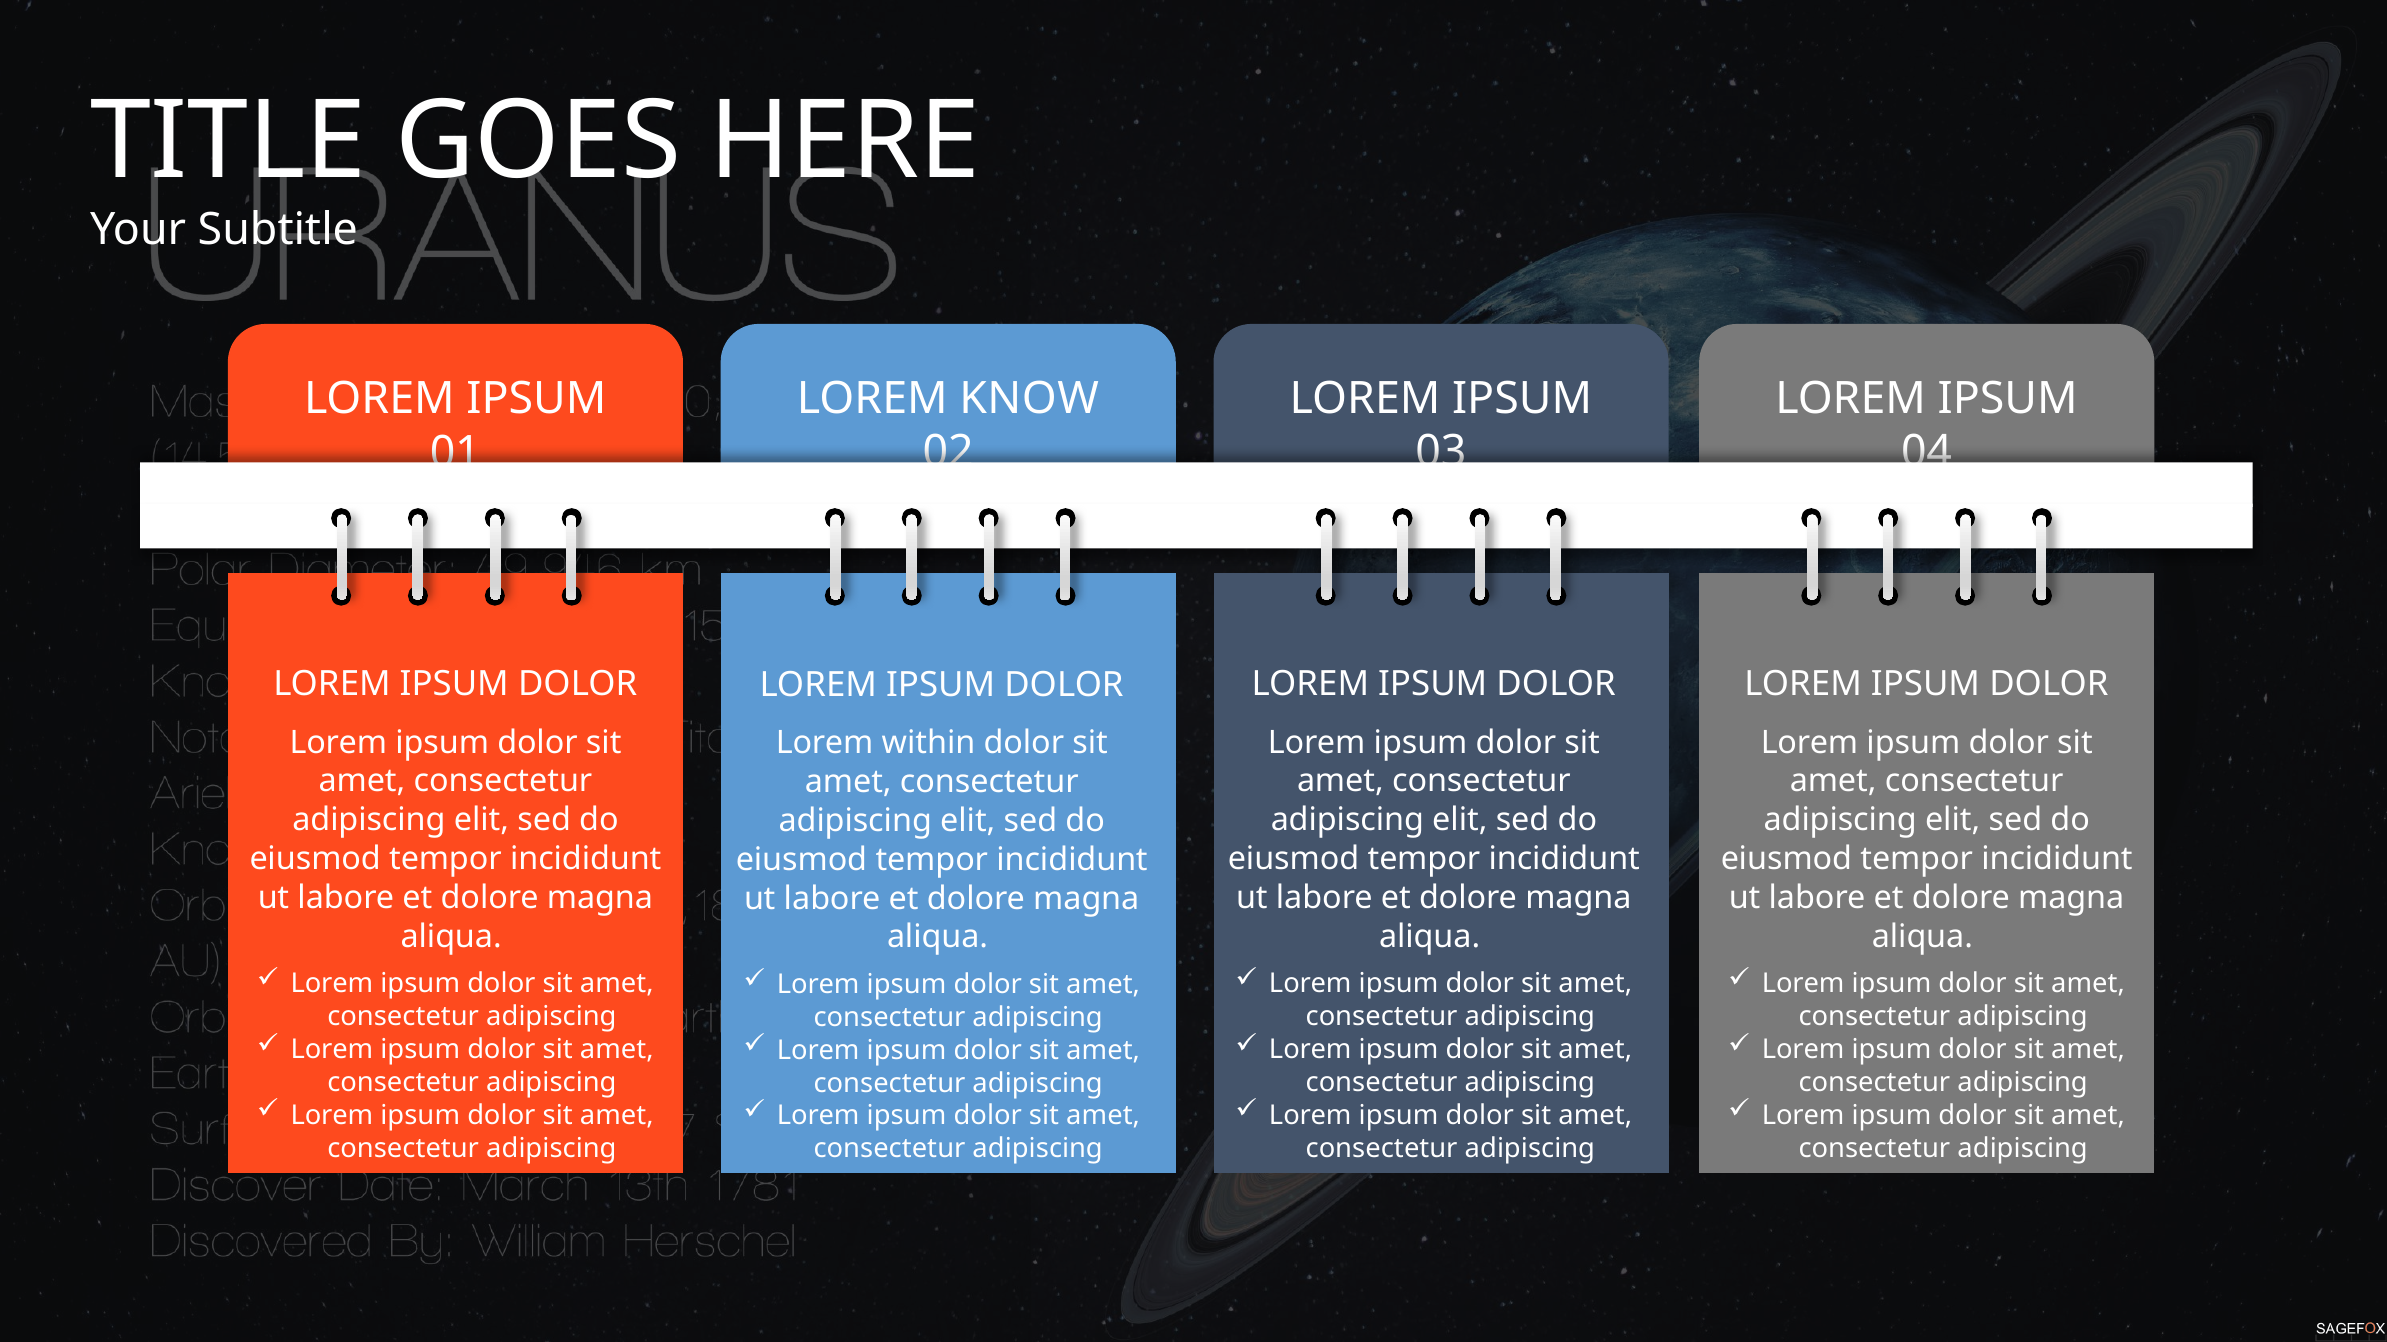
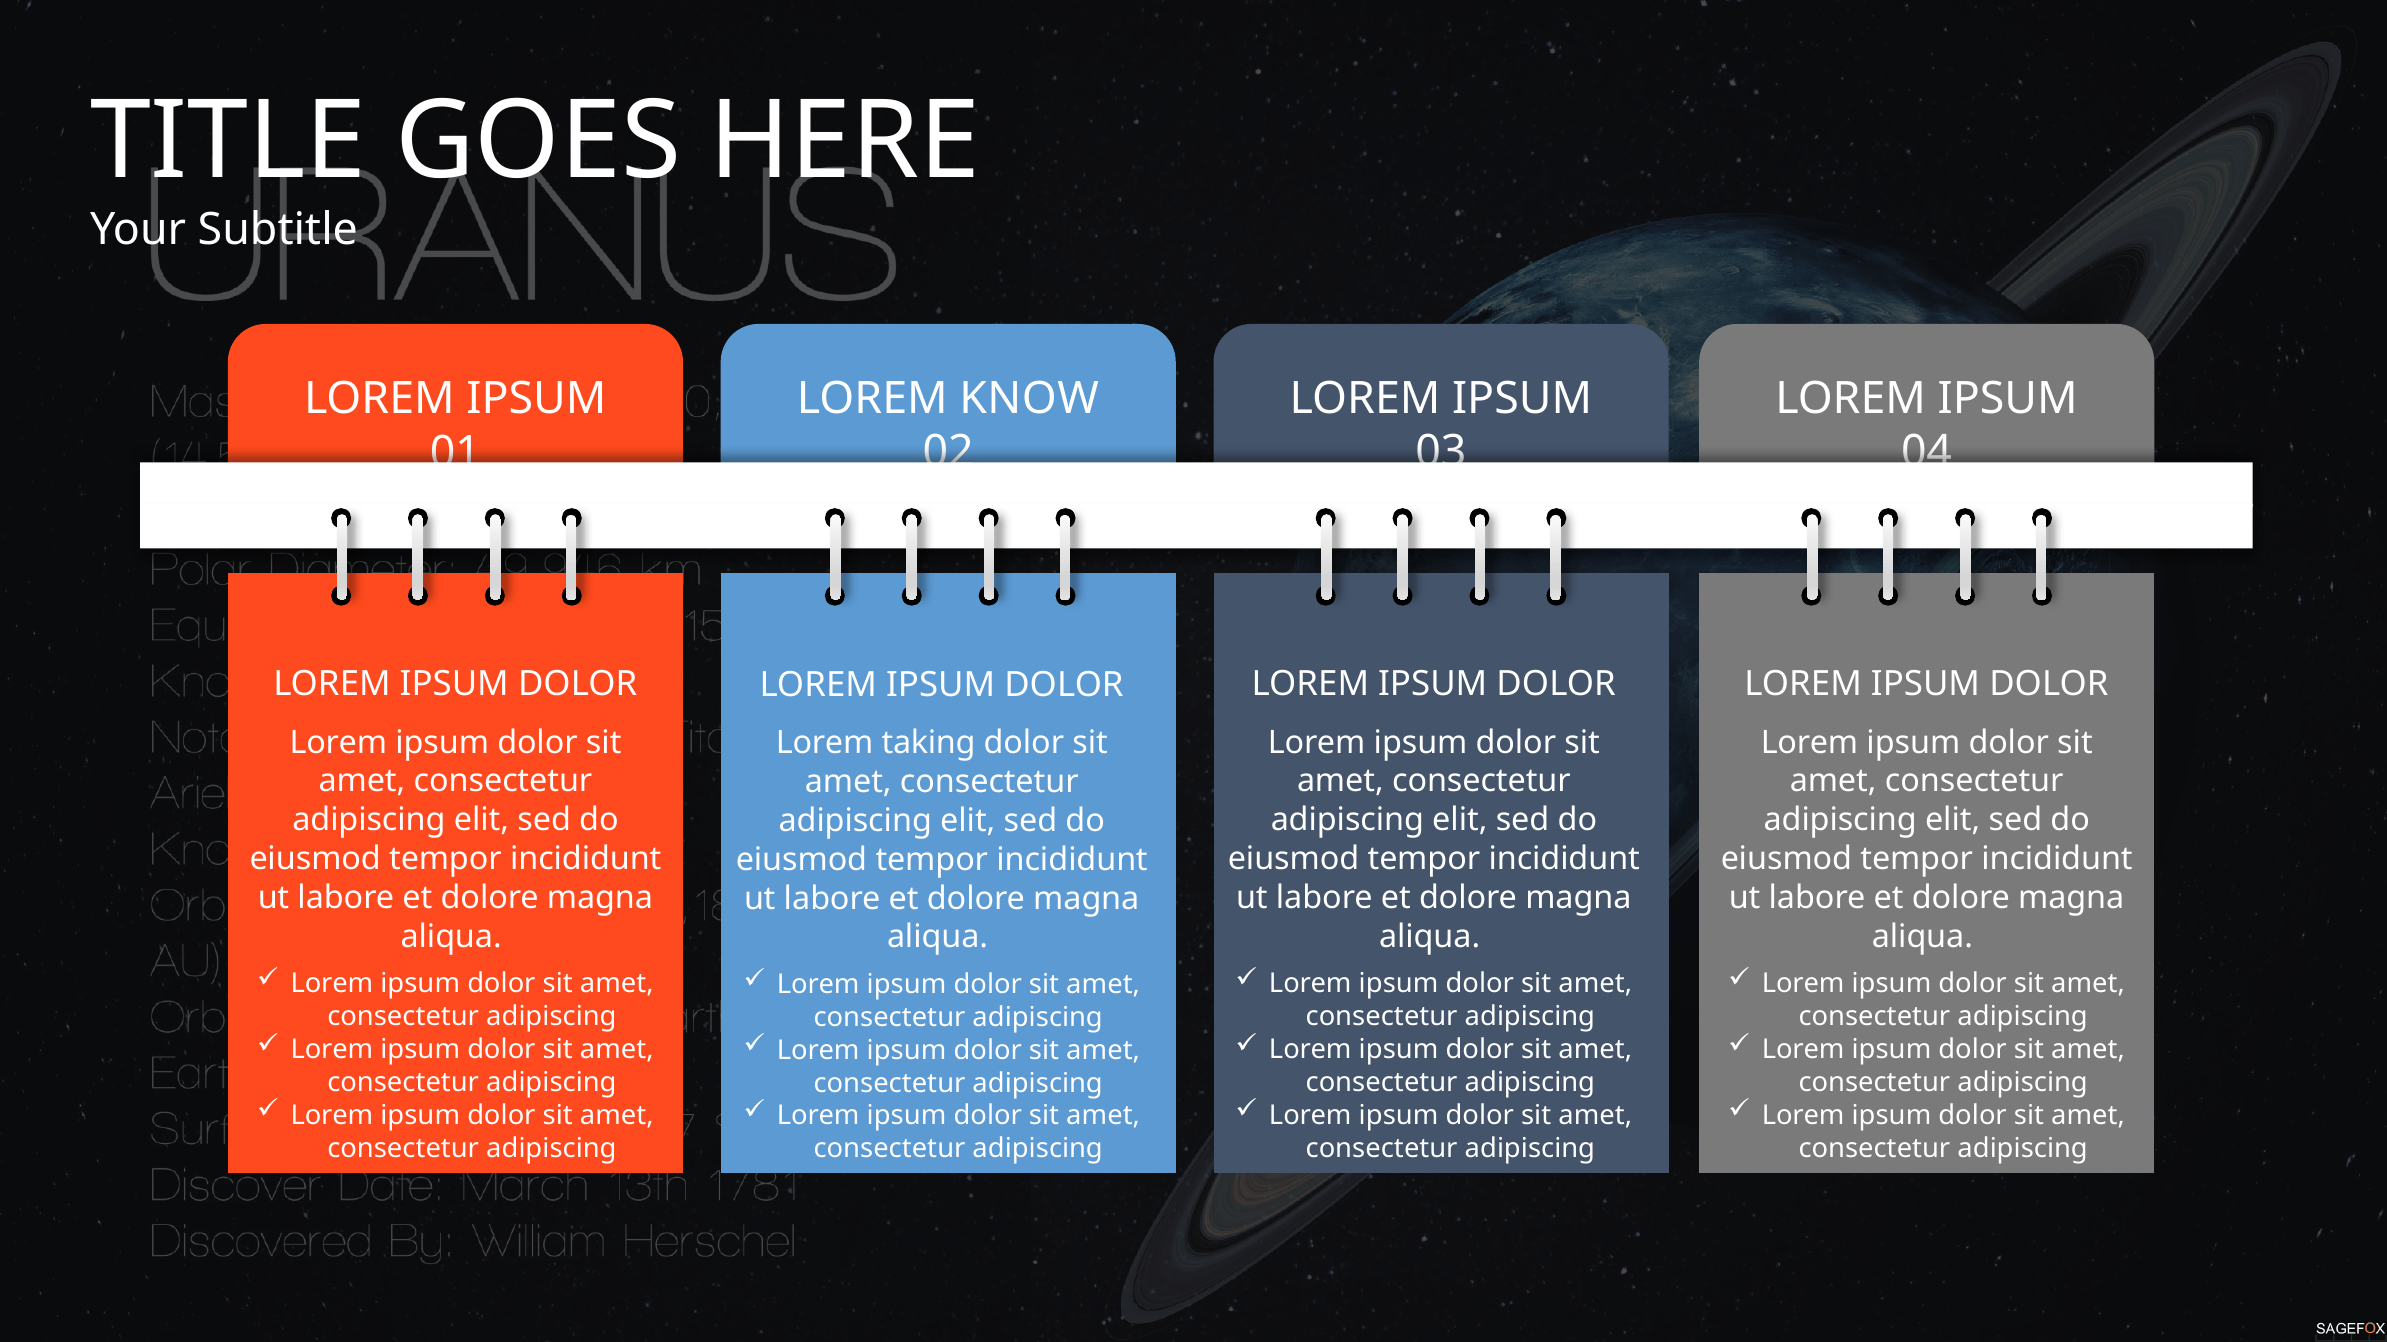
within: within -> taking (929, 744)
